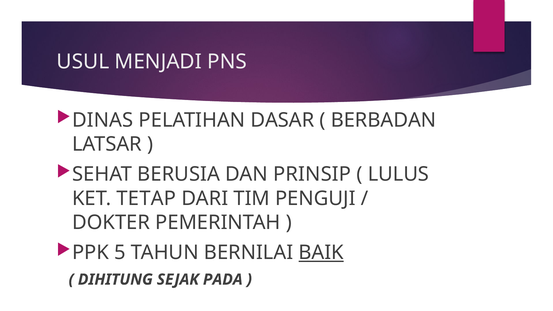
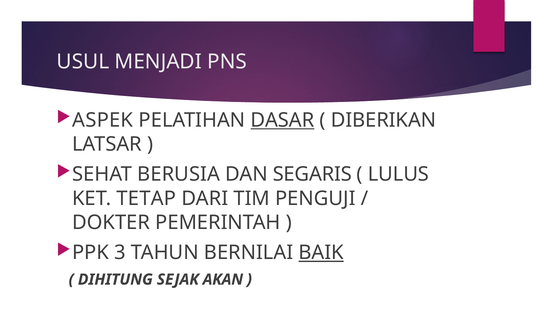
DINAS: DINAS -> ASPEK (103, 120)
DASAR underline: none -> present (282, 120)
BERBADAN: BERBADAN -> DIBERIKAN (383, 120)
PRINSIP: PRINSIP -> SEGARIS (312, 174)
5: 5 -> 3 (120, 253)
PADA: PADA -> AKAN (223, 280)
